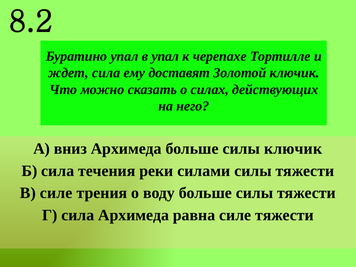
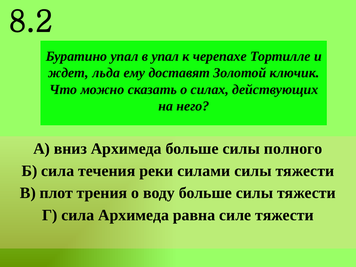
ждет сила: сила -> льда (106, 73)
силы ключик: ключик -> полного (293, 149)
В силе: силе -> плот (56, 193)
